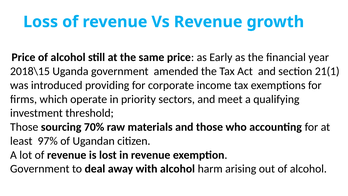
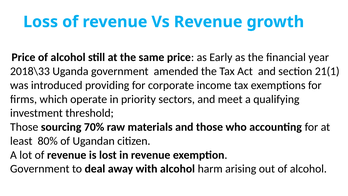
2018\15: 2018\15 -> 2018\33 (30, 71)
97%: 97% -> 80% (48, 141)
